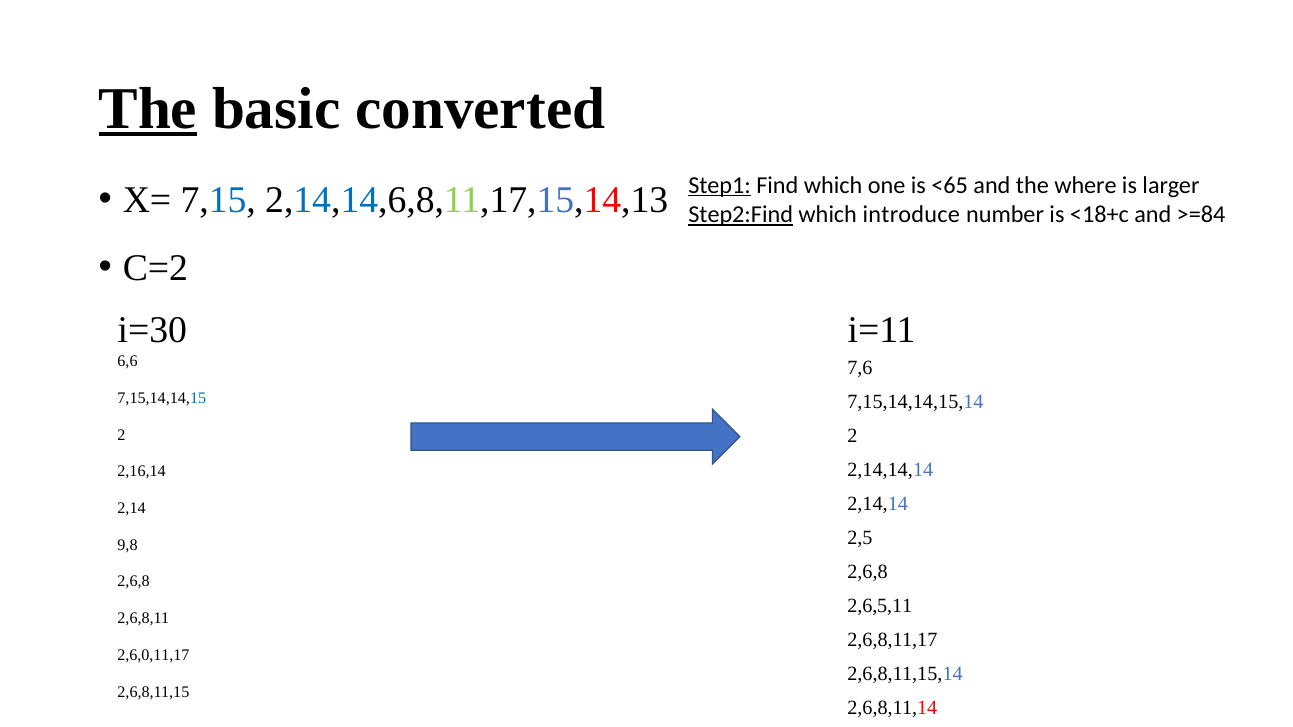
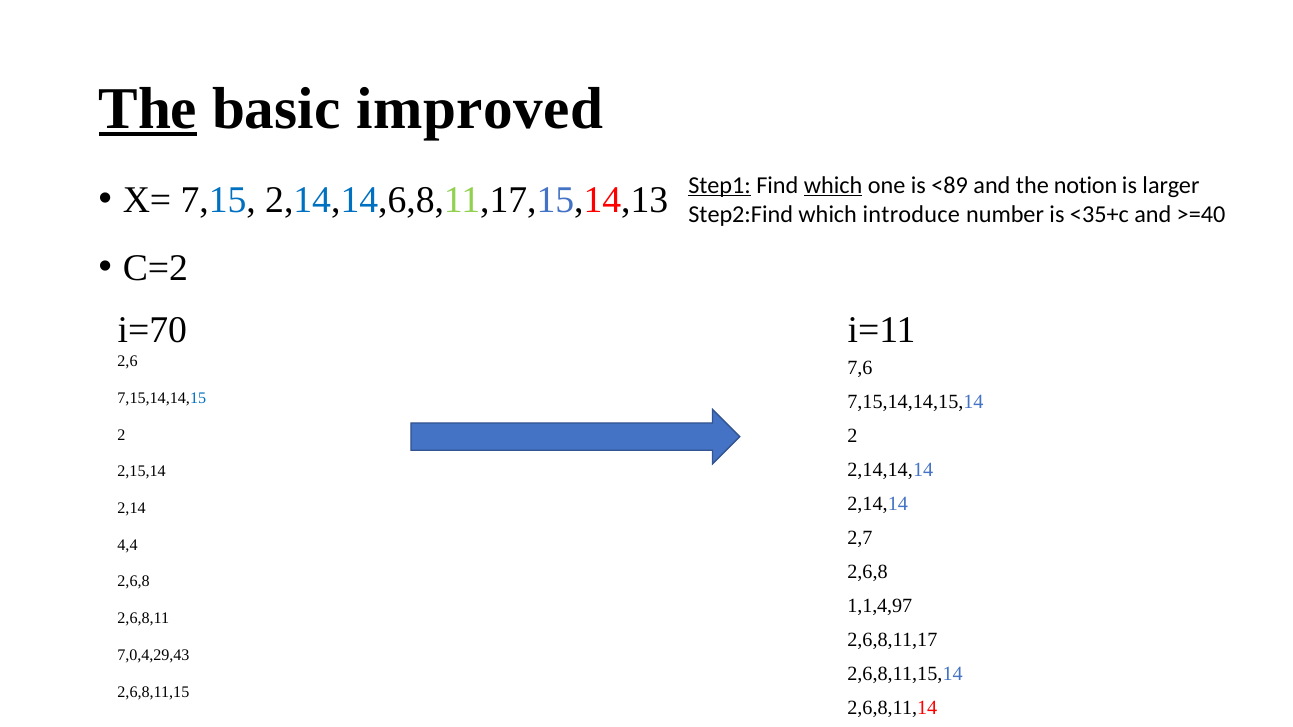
converted: converted -> improved (480, 109)
which underline: none -> present (833, 185)
<65: <65 -> <89 (950, 185)
where: where -> notion (1086, 185)
Step2:Find underline: present -> none (741, 214)
<18+c: <18+c -> <35+c (1099, 214)
>=84: >=84 -> >=40 (1201, 214)
i=30: i=30 -> i=70 (152, 330)
6,6: 6,6 -> 2,6 (127, 361)
2,16,14: 2,16,14 -> 2,15,14 (142, 472)
2,5: 2,5 -> 2,7 (860, 538)
9,8: 9,8 -> 4,4 (127, 545)
2,6,5,11: 2,6,5,11 -> 1,1,4,97 (880, 606)
2,6,0,11,17: 2,6,0,11,17 -> 7,0,4,29,43 (153, 655)
